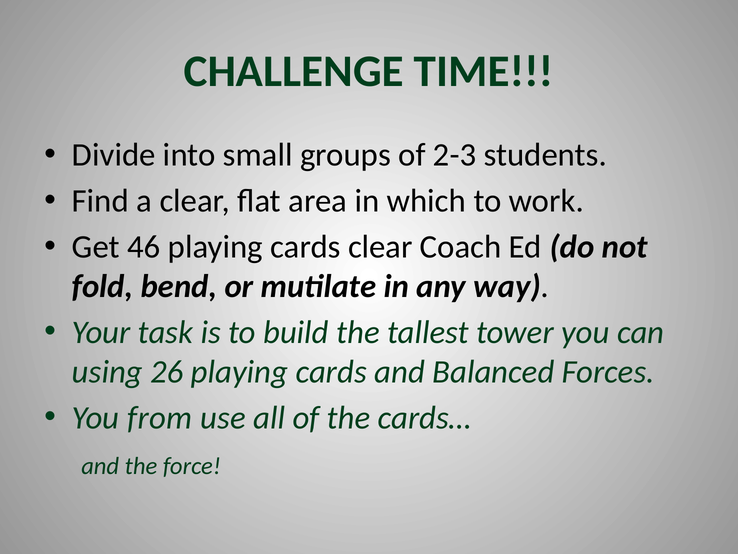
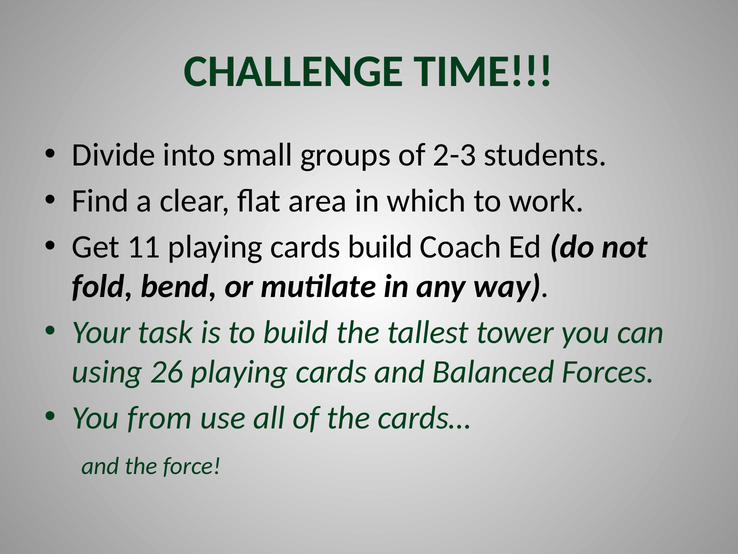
46: 46 -> 11 (144, 247)
cards clear: clear -> build (380, 247)
